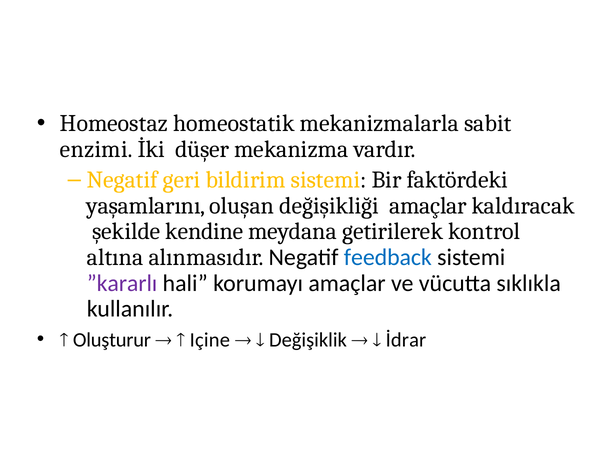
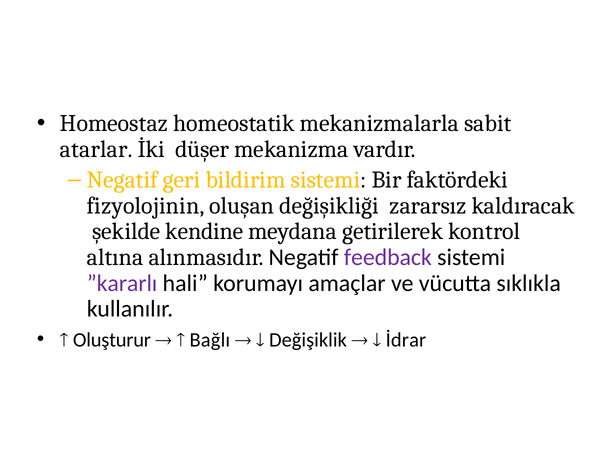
enzimi: enzimi -> atarlar (96, 149)
yaşamlarını: yaşamlarını -> fizyolojinin (146, 206)
değişikliği amaçlar: amaçlar -> zararsız (428, 206)
feedback colour: blue -> purple (388, 257)
Içine: Içine -> Bağlı (210, 340)
